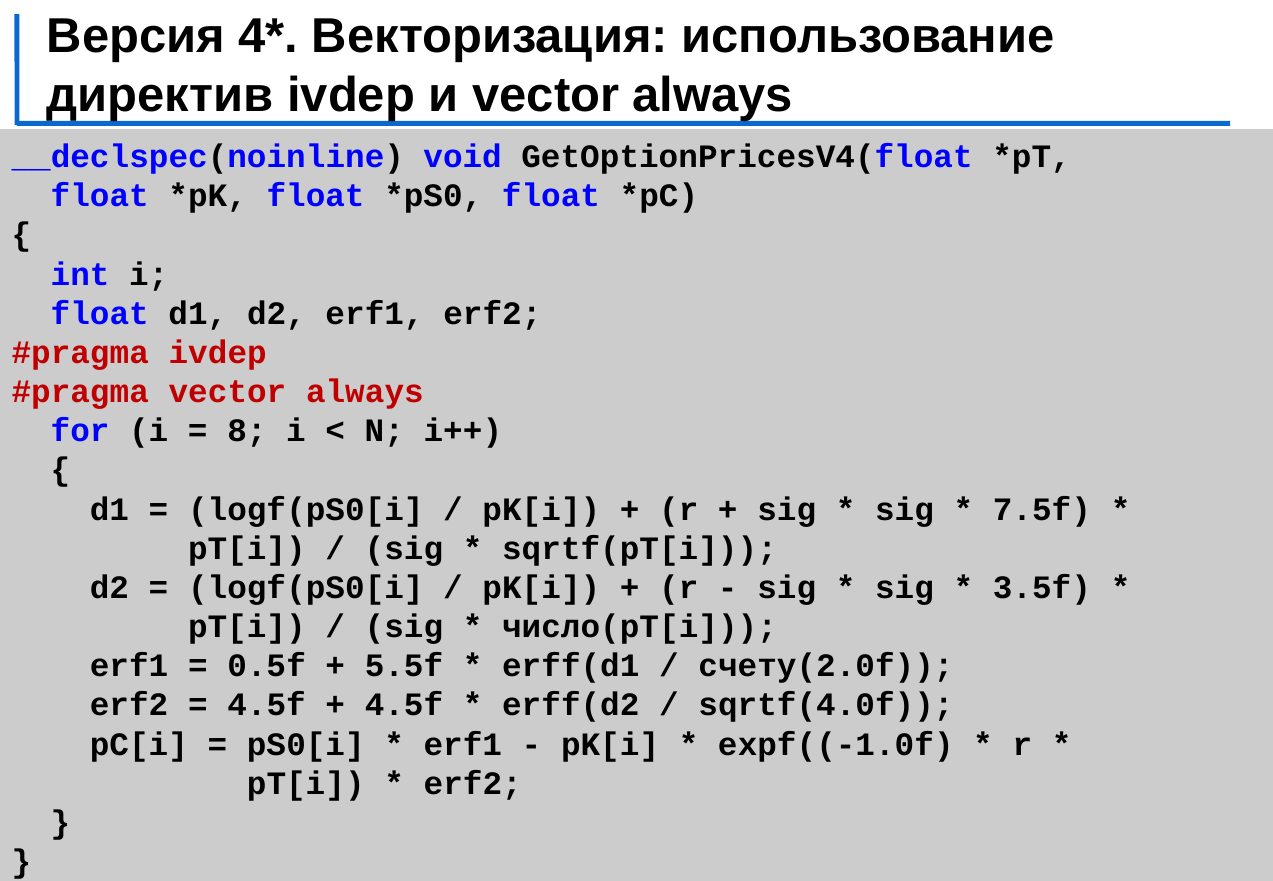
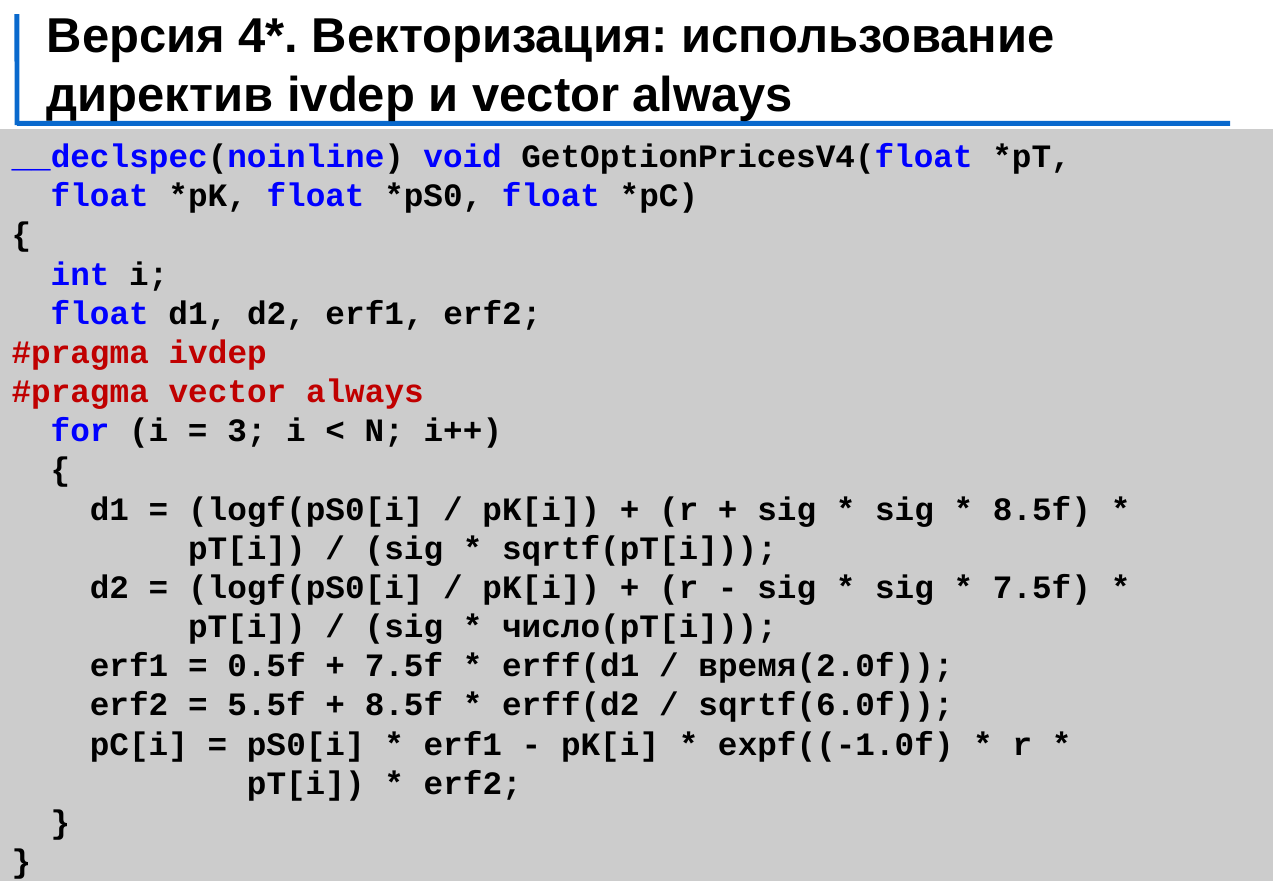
8: 8 -> 3 (247, 431)
7.5f: 7.5f -> 8.5f (1042, 510)
3.5f: 3.5f -> 7.5f (1042, 588)
5.5f: 5.5f -> 7.5f (404, 666)
счету(2.0f: счету(2.0f -> время(2.0f (826, 666)
4.5f: 4.5f -> 5.5f (267, 705)
4.5f: 4.5f -> 8.5f (404, 705)
sqrtf(4.0f: sqrtf(4.0f -> sqrtf(6.0f (826, 705)
